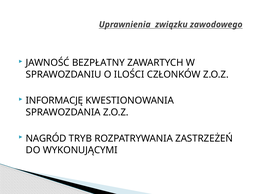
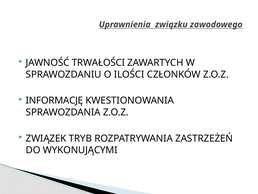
BEZPŁATNY: BEZPŁATNY -> TRWAŁOŚCI (98, 63)
NAGRÓD: NAGRÓD -> ZWIĄZEK (46, 138)
